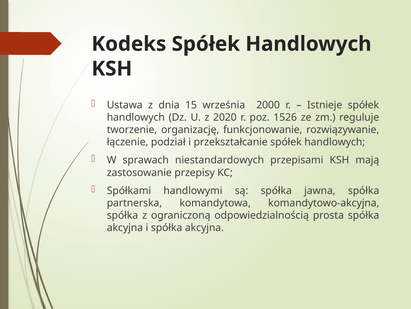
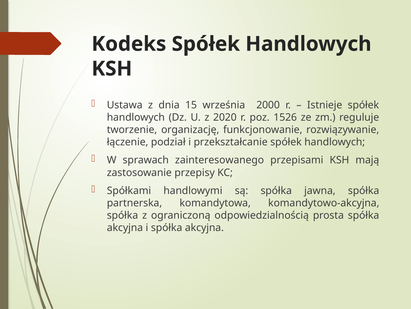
niestandardowych: niestandardowych -> zainteresowanego (220, 160)
